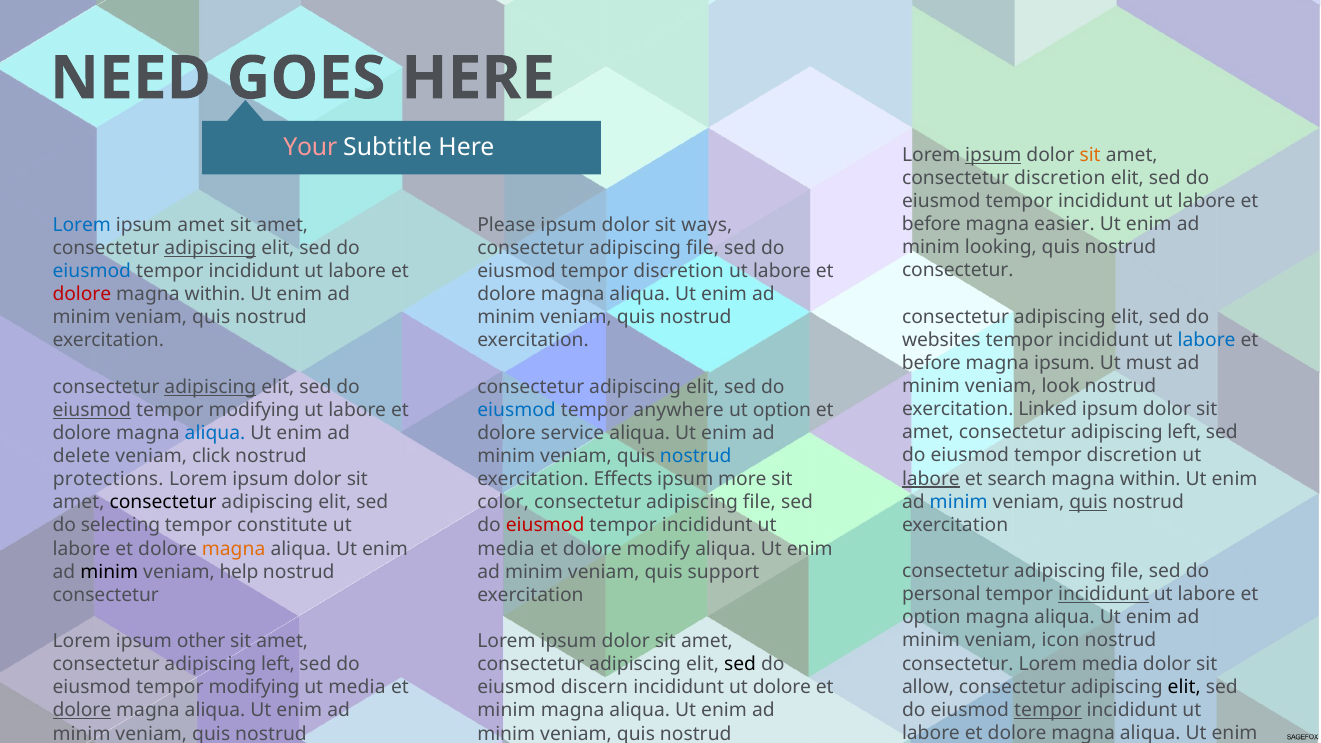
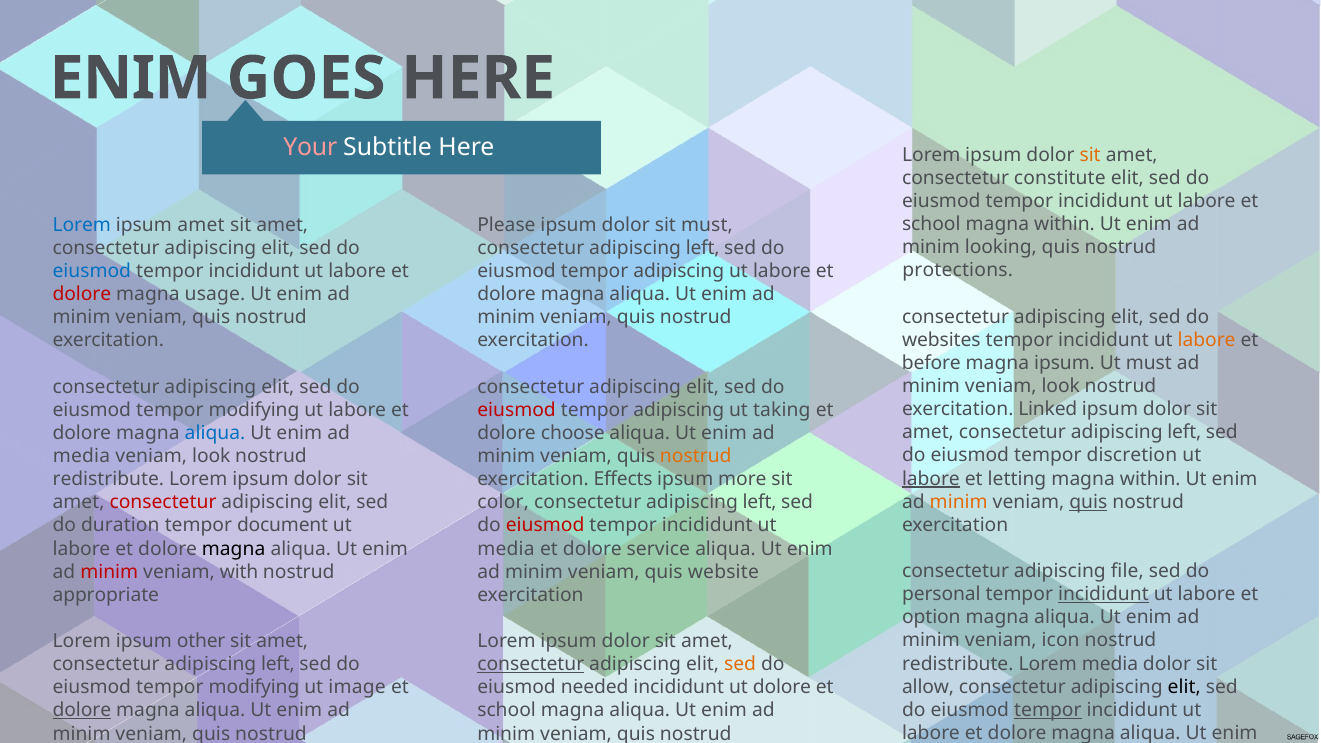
NEED: NEED -> ENIM (131, 78)
ipsum underline: present -> none (993, 155)
consectetur discretion: discretion -> constitute (1060, 178)
before: before -> school (931, 224)
easier: easier -> within (1065, 224)
sit ways: ways -> must (707, 225)
adipiscing underline: present -> none (210, 248)
file: file -> left (703, 248)
consectetur: consectetur -> protections (958, 271)
discretion: discretion -> adipiscing (679, 271)
within: within -> usage (215, 294)
labore colour: blue -> orange (1207, 340)
adipiscing underline: present -> none (210, 387)
eiusmod underline: present -> none (92, 410)
eiusmod colour: blue -> red (517, 410)
anywhere: anywhere -> adipiscing (679, 410)
ut option: option -> taking (782, 410)
service: service -> choose (573, 433)
delete: delete -> media (81, 456)
click: click -> look (211, 456)
nostrud colour: blue -> orange (696, 456)
search: search -> letting (1017, 479)
protections: protections -> redistribute (108, 479)
minim colour: blue -> orange (959, 502)
consectetur colour: black -> red (163, 503)
file: file -> left (760, 503)
selecting: selecting -> duration (120, 526)
constitute: constitute -> document (283, 526)
magna colour: orange -> black (234, 549)
modify: modify -> service (658, 549)
minim colour: black -> red (109, 572)
help: help -> with (239, 572)
support: support -> website (723, 572)
consectetur: consectetur -> appropriate (106, 595)
consectetur: consectetur -> redistribute (958, 664)
consectetur underline: none -> present (531, 664)
sed colour: black -> orange (740, 664)
media: media -> image (357, 688)
discern: discern -> needed (595, 688)
minim: minim -> school (507, 711)
